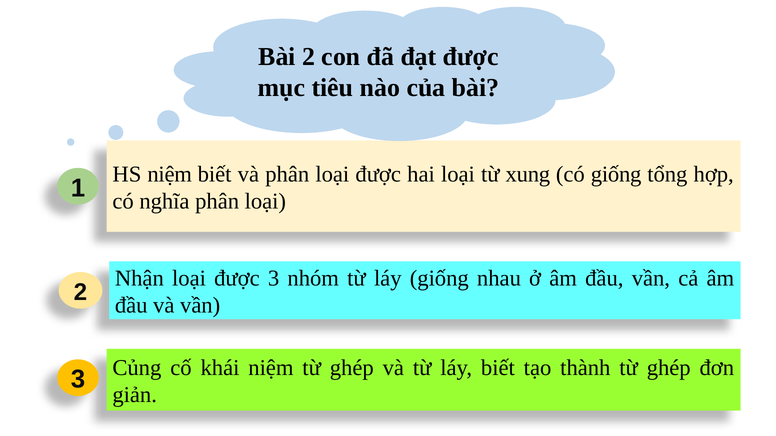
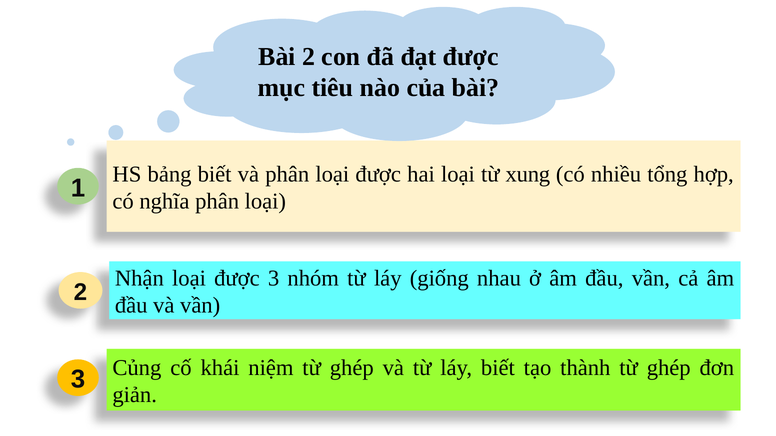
HS niệm: niệm -> bảng (170, 174)
có giống: giống -> nhiều (616, 174)
